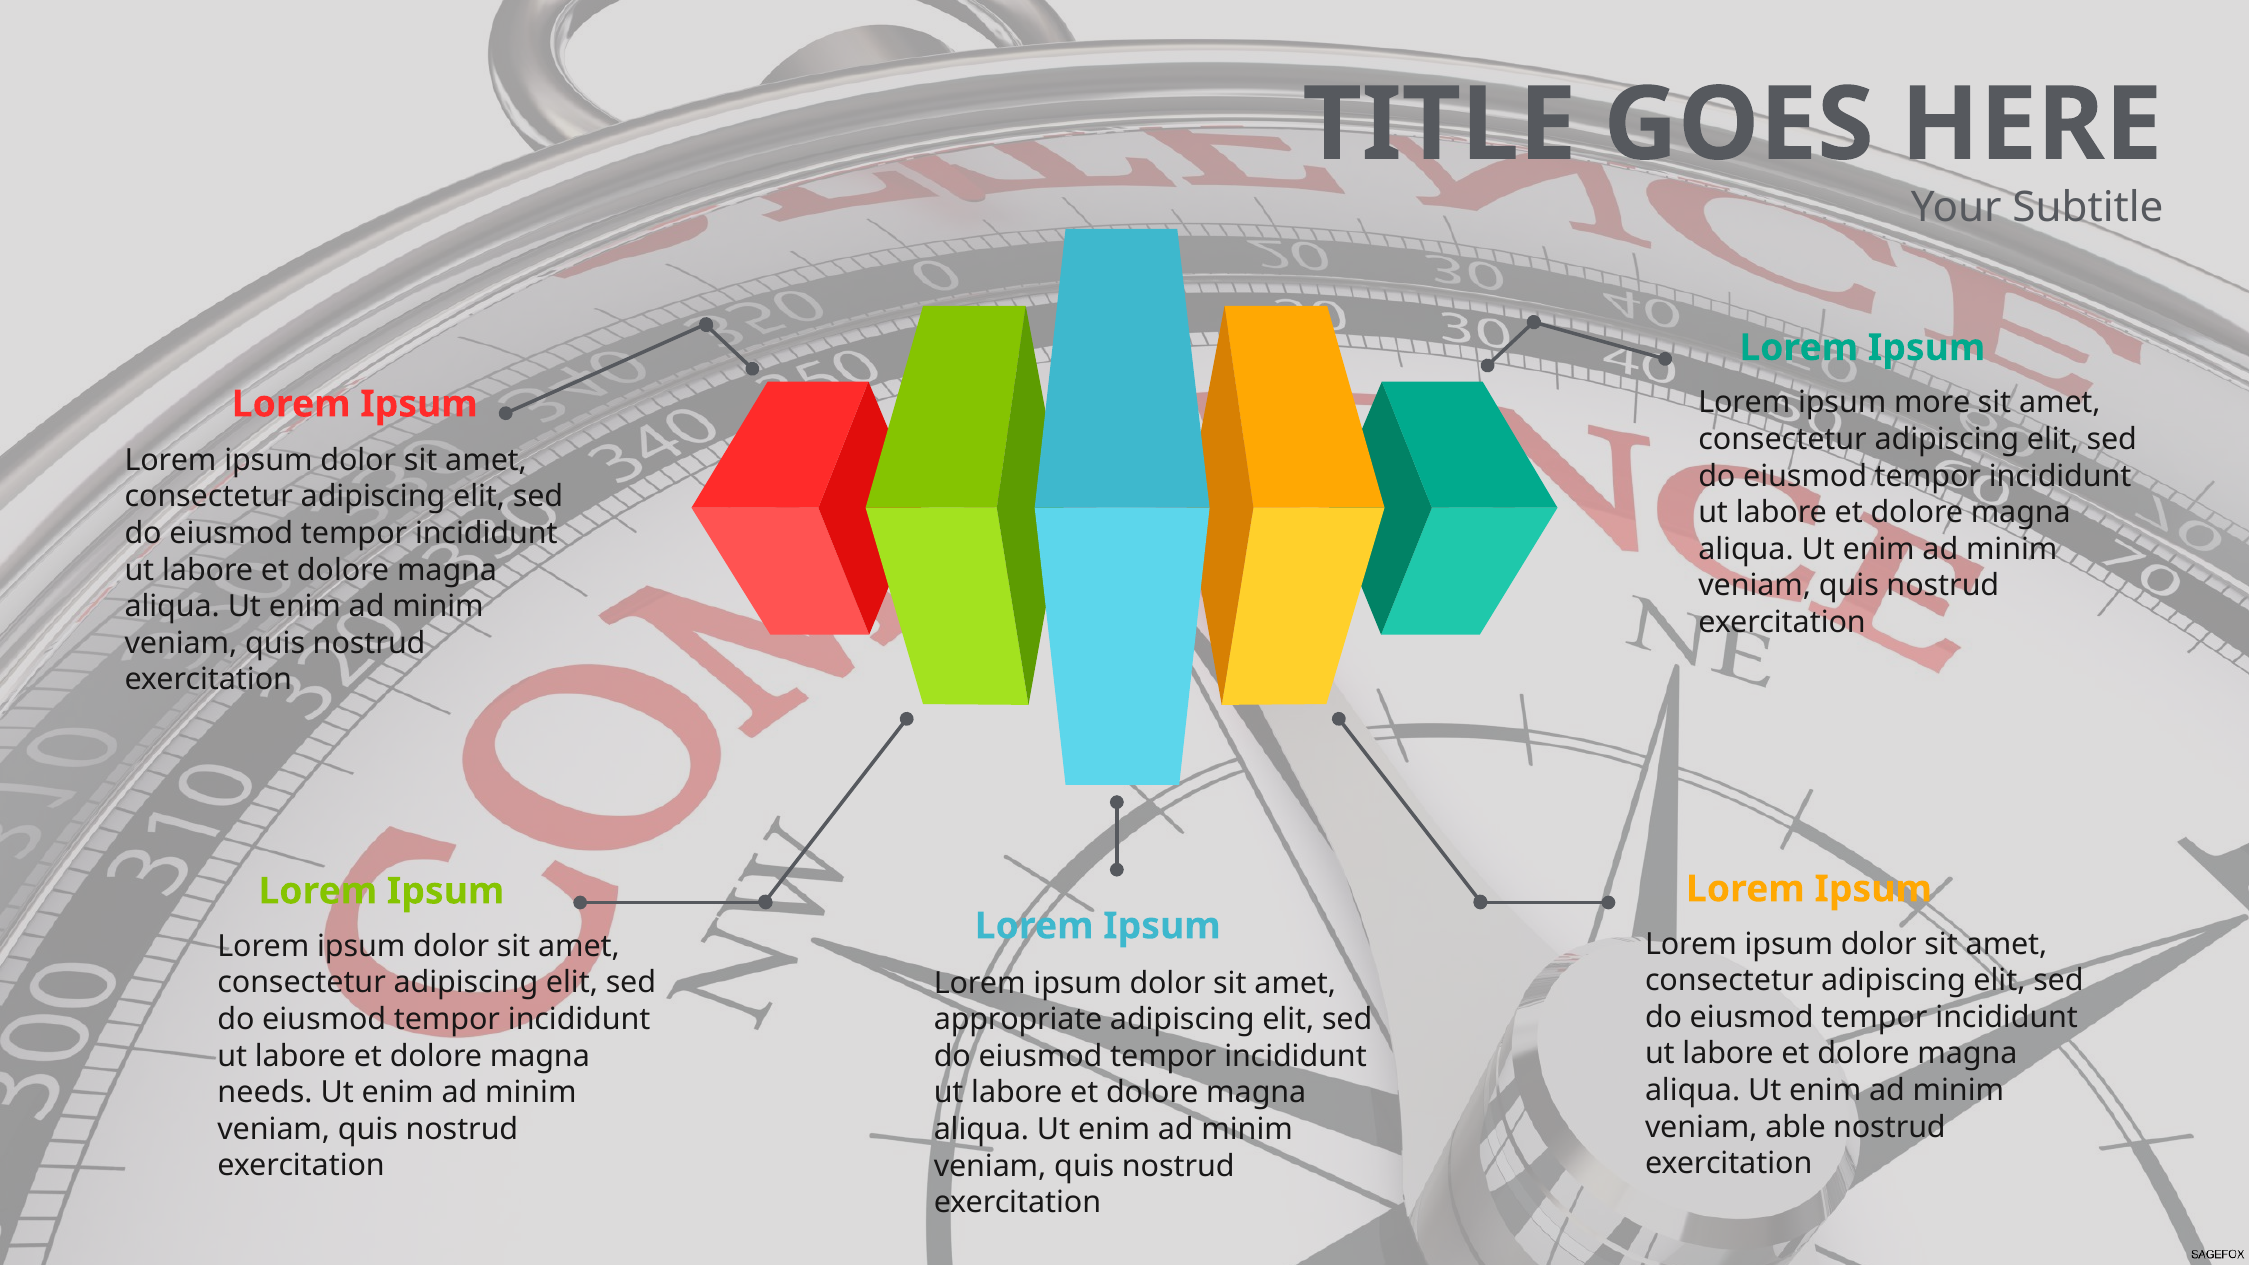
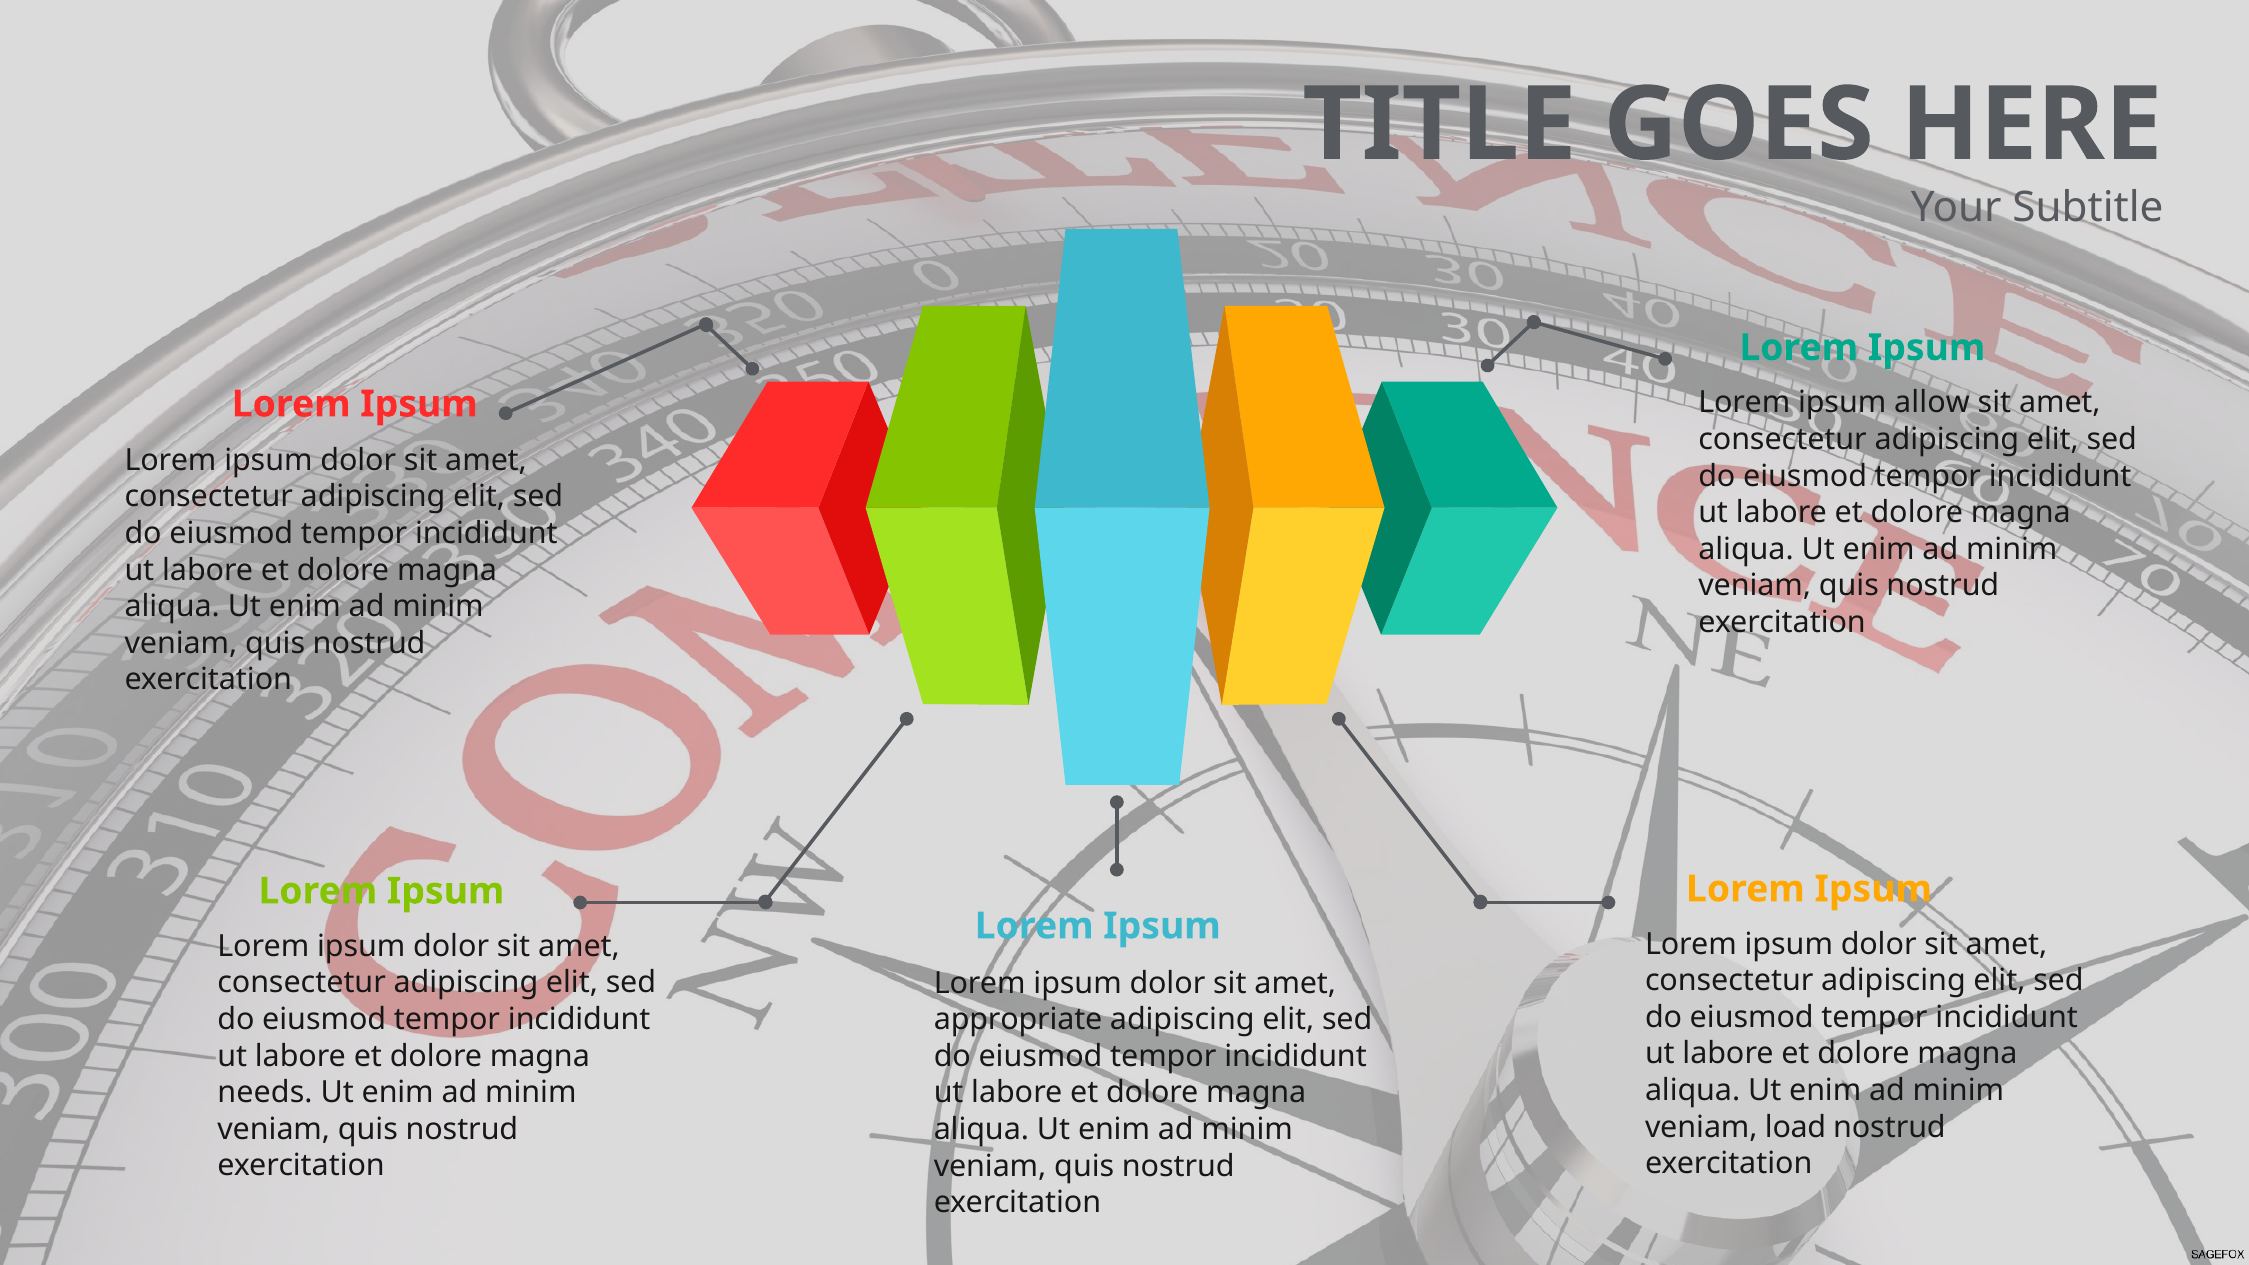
more: more -> allow (1932, 403)
able: able -> load (1796, 1127)
